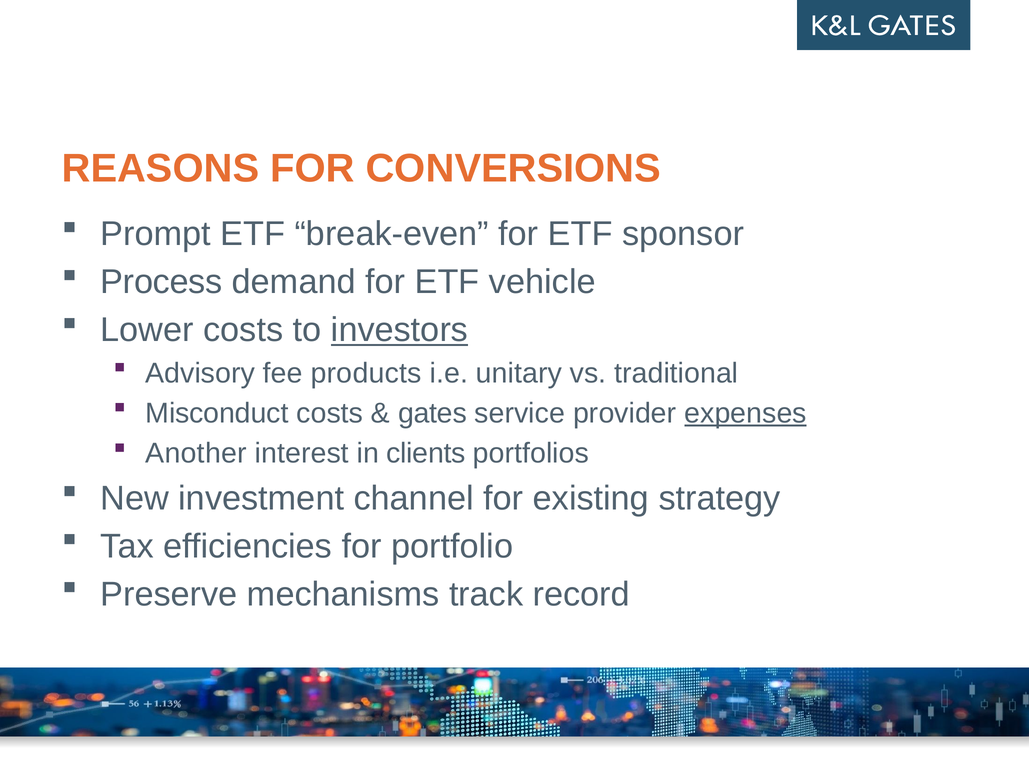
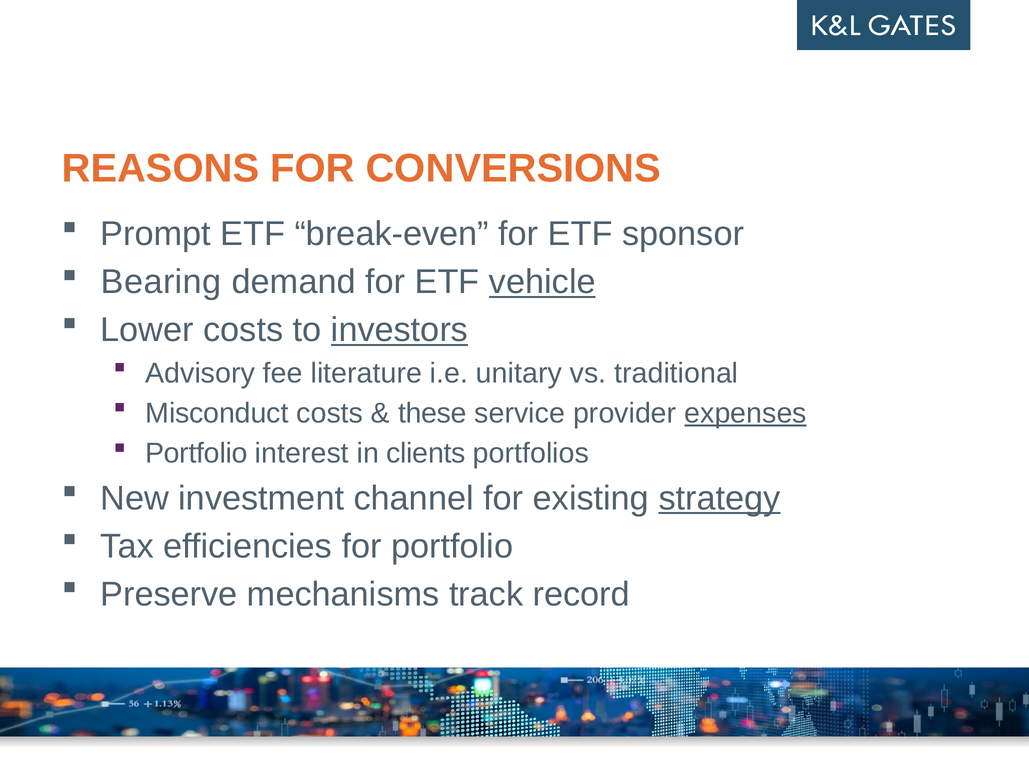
Process: Process -> Bearing (161, 282)
vehicle underline: none -> present (542, 282)
products: products -> literature (366, 373)
gates: gates -> these (432, 413)
Another: Another -> Portfolio (196, 453)
strategy underline: none -> present (720, 498)
